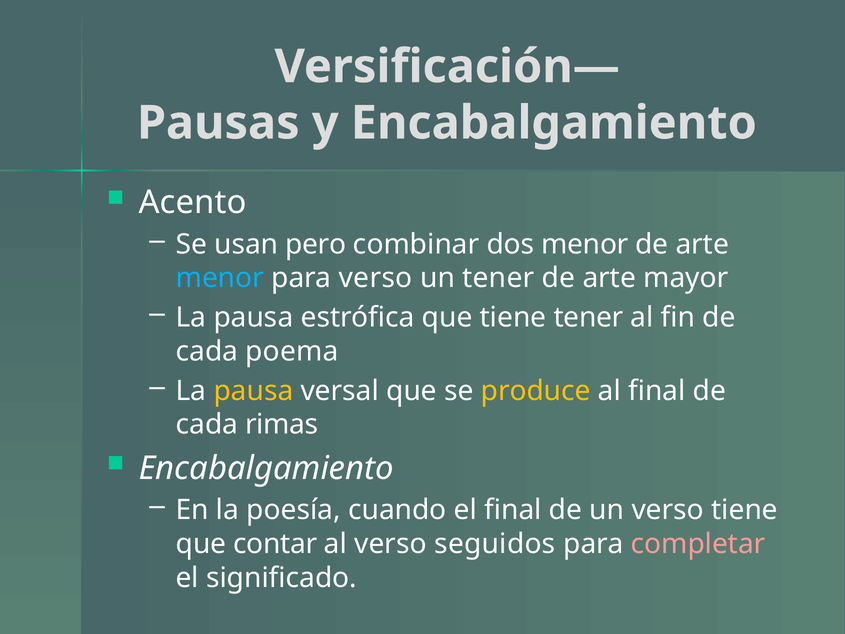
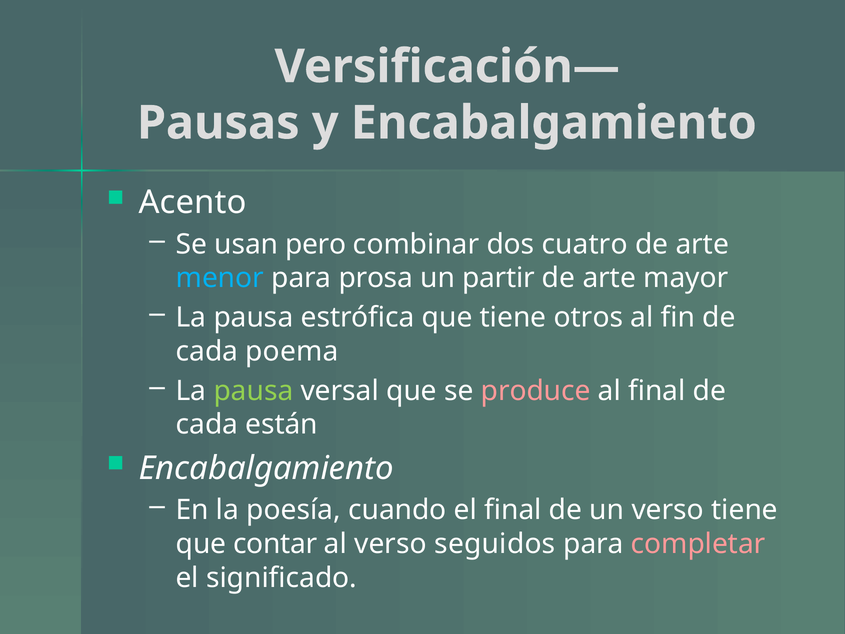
dos menor: menor -> cuatro (585, 244)
para verso: verso -> prosa (376, 278)
un tener: tener -> partir (499, 278)
tiene tener: tener -> otros (588, 317)
pausa colour: yellow -> light green (253, 391)
produce colour: yellow -> pink (536, 391)
rimas: rimas -> están (282, 424)
